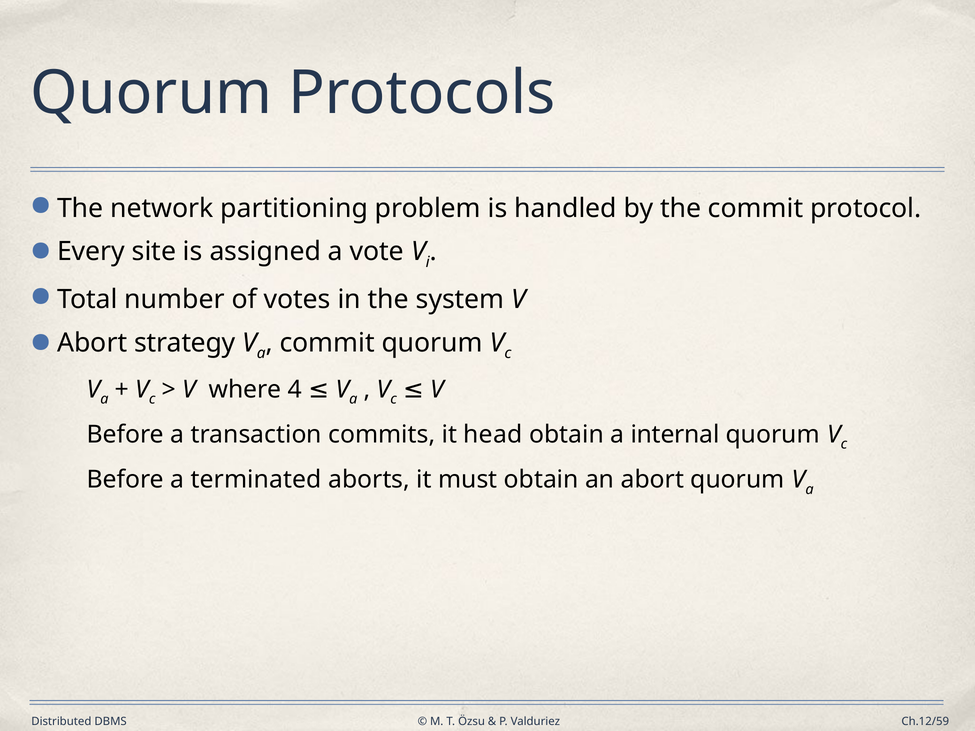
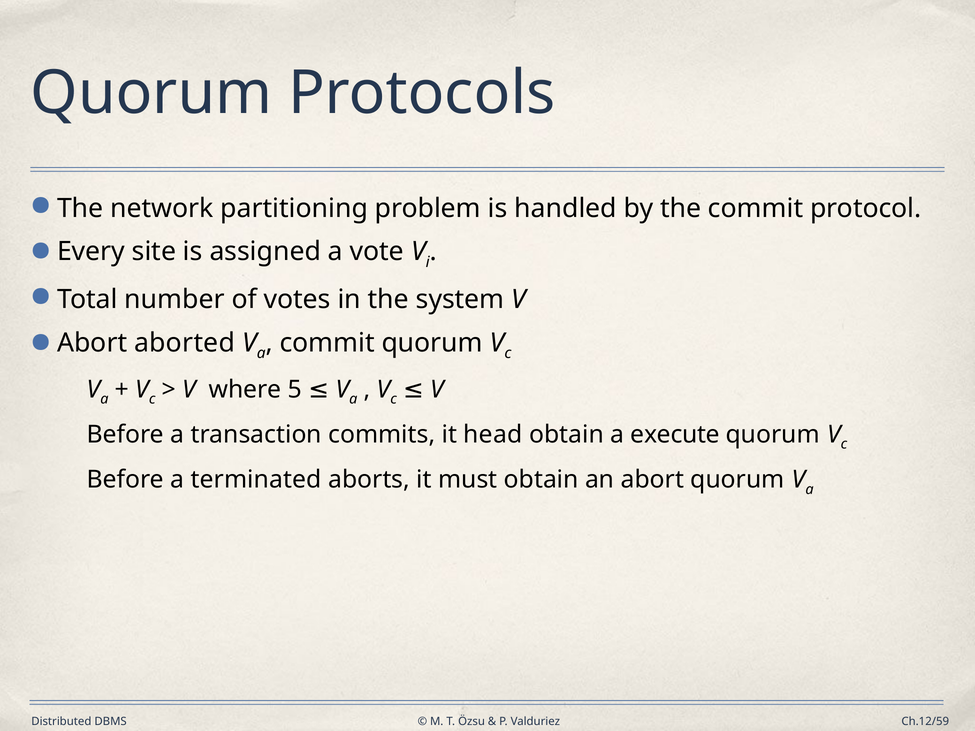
strategy: strategy -> aborted (185, 343)
4: 4 -> 5 (295, 390)
internal: internal -> execute (675, 435)
